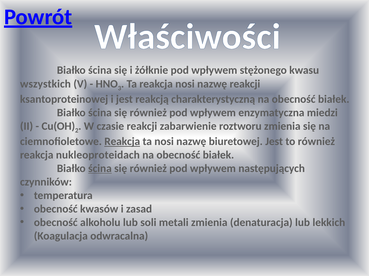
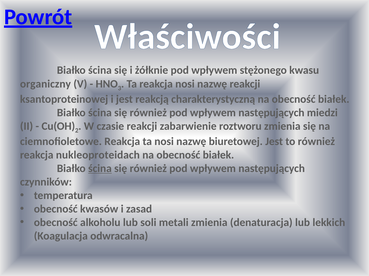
wszystkich: wszystkich -> organiczny (45, 84)
enzymatyczna: enzymatyczna -> następujących (271, 113)
Reakcja underline: present -> none (122, 142)
